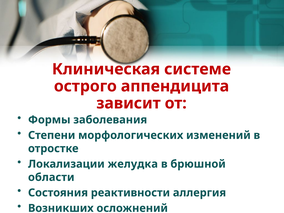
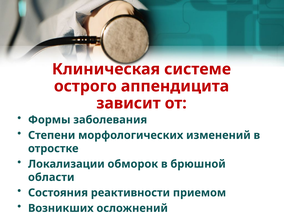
желудка: желудка -> обморок (133, 164)
аллергия: аллергия -> приемом (200, 193)
